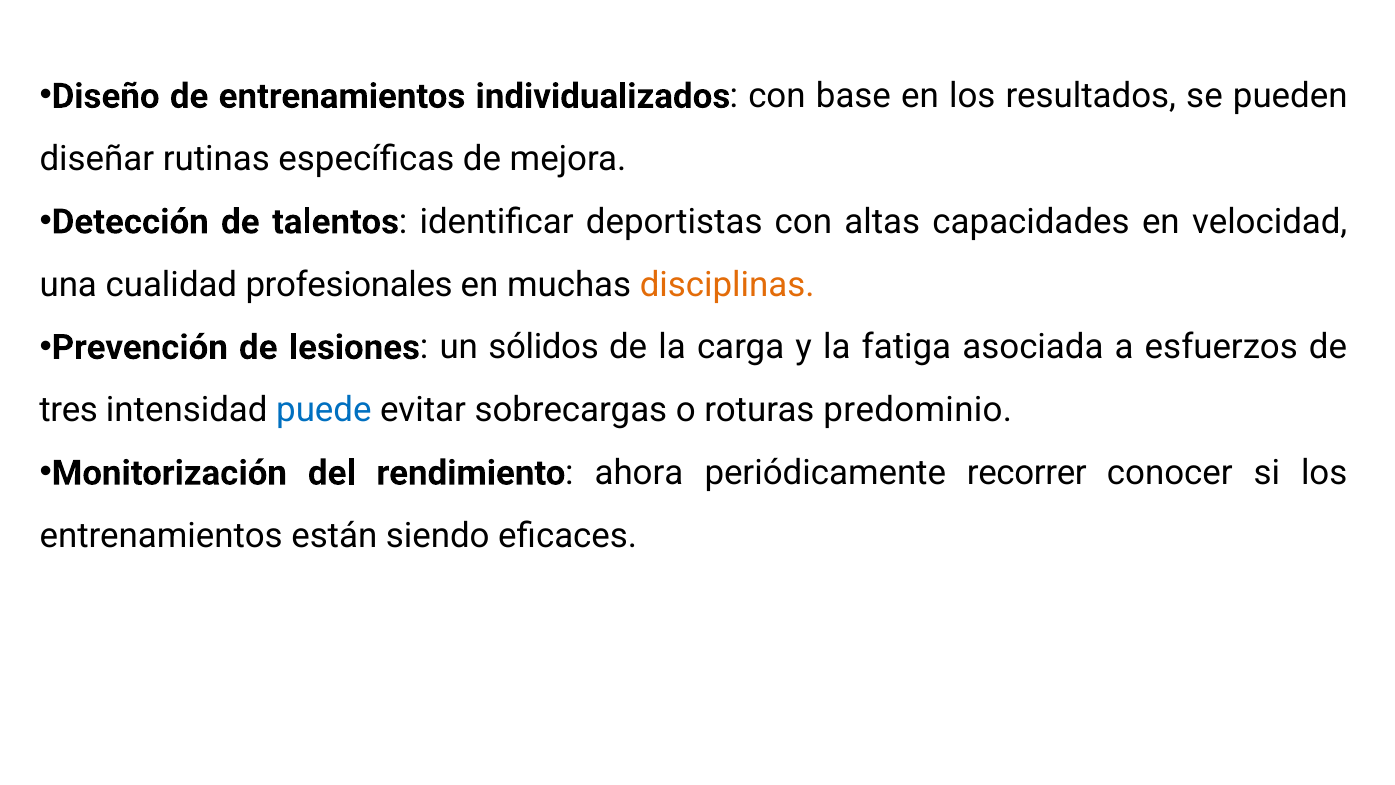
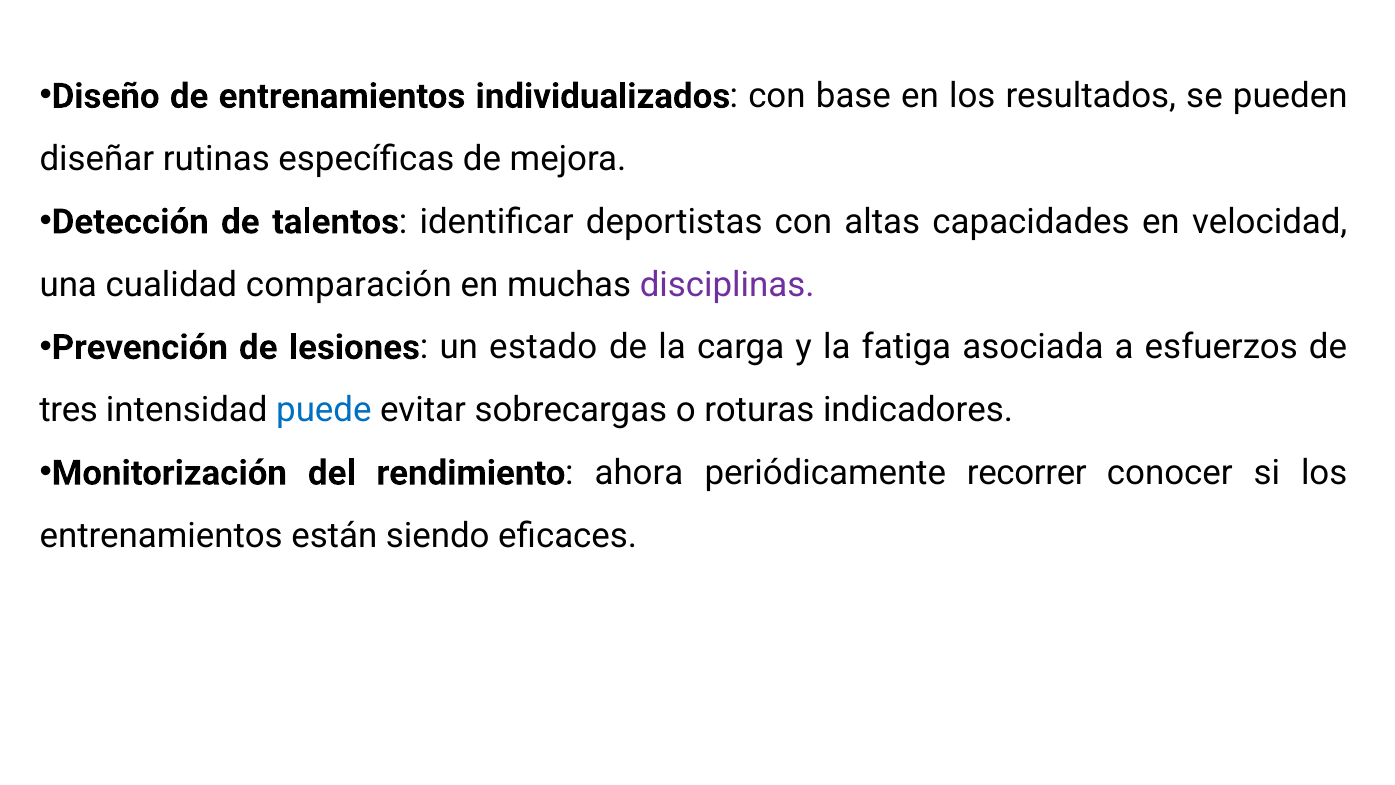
profesionales: profesionales -> comparación (349, 285)
disciplinas colour: orange -> purple (727, 285)
sólidos: sólidos -> estado (543, 347)
predominio: predominio -> indicadores (918, 410)
